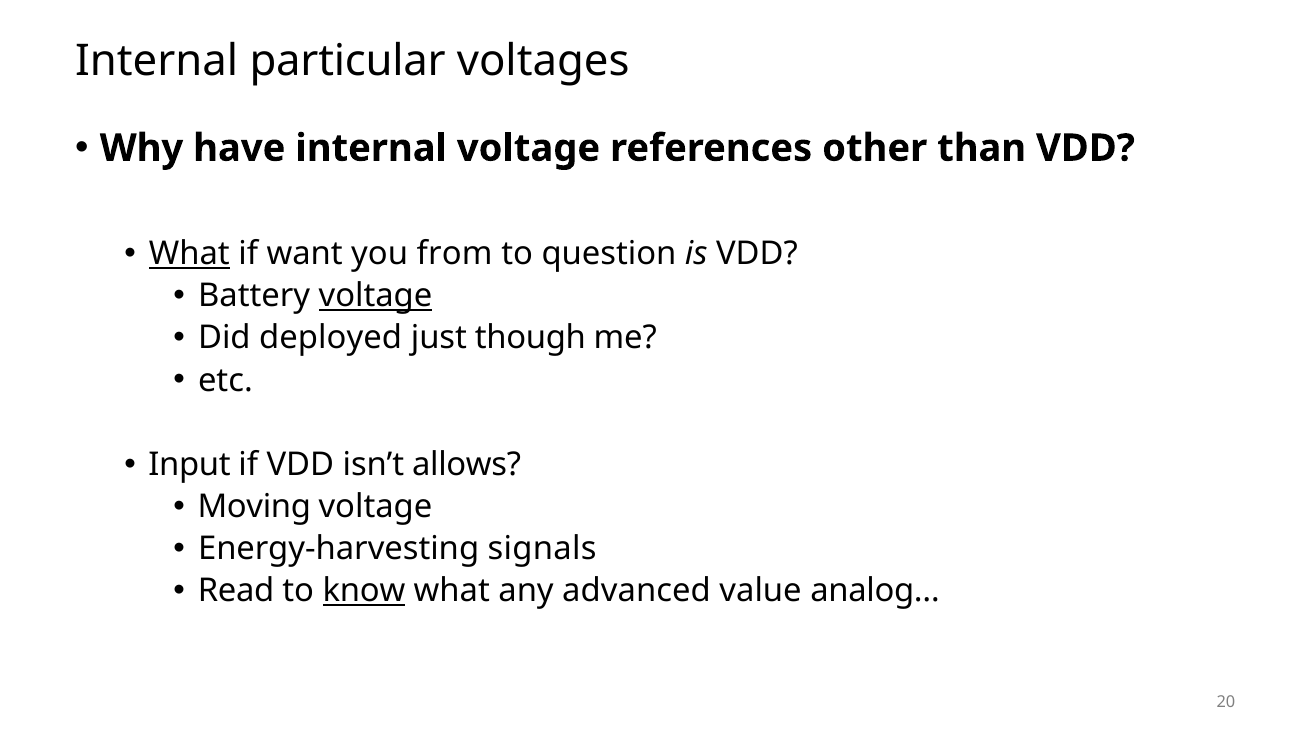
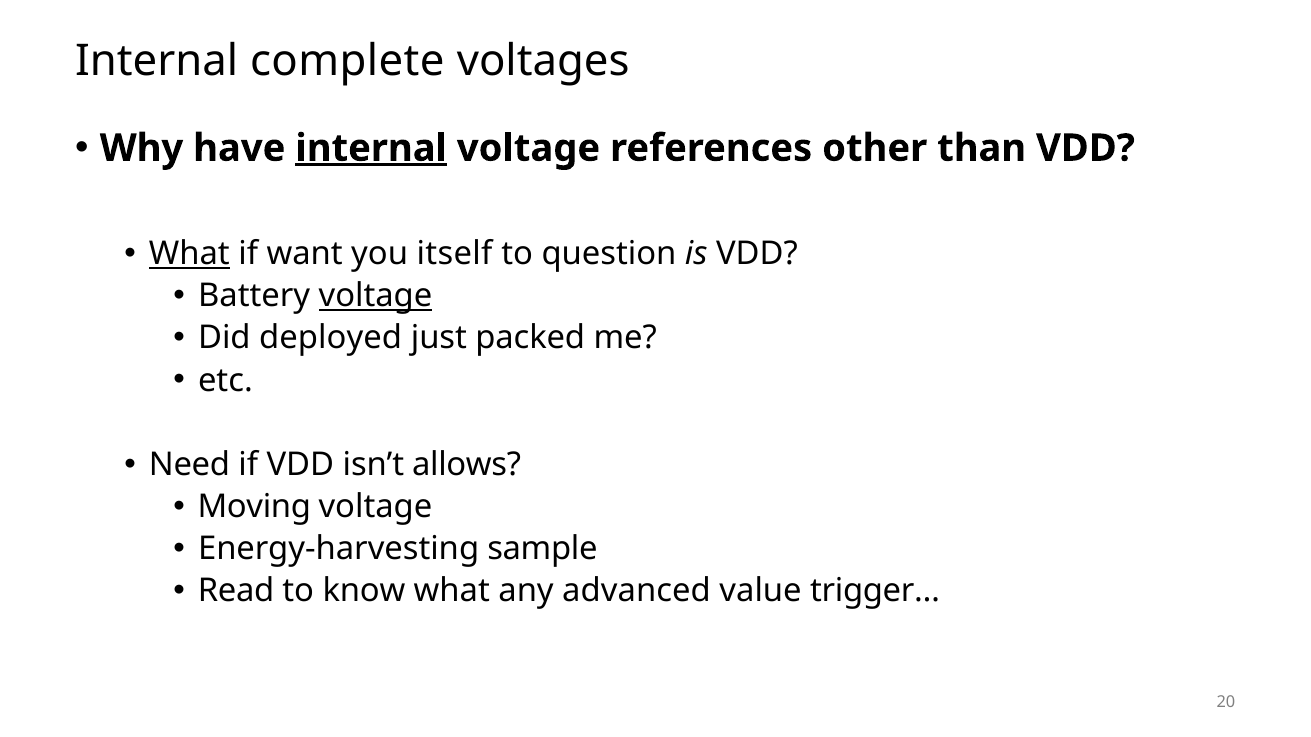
particular: particular -> complete (347, 61)
internal underline: none -> present (371, 148)
from: from -> itself (455, 254)
though: though -> packed (530, 338)
Input: Input -> Need (189, 465)
signals: signals -> sample (542, 549)
know underline: present -> none (364, 591)
analog…: analog… -> trigger… (875, 591)
